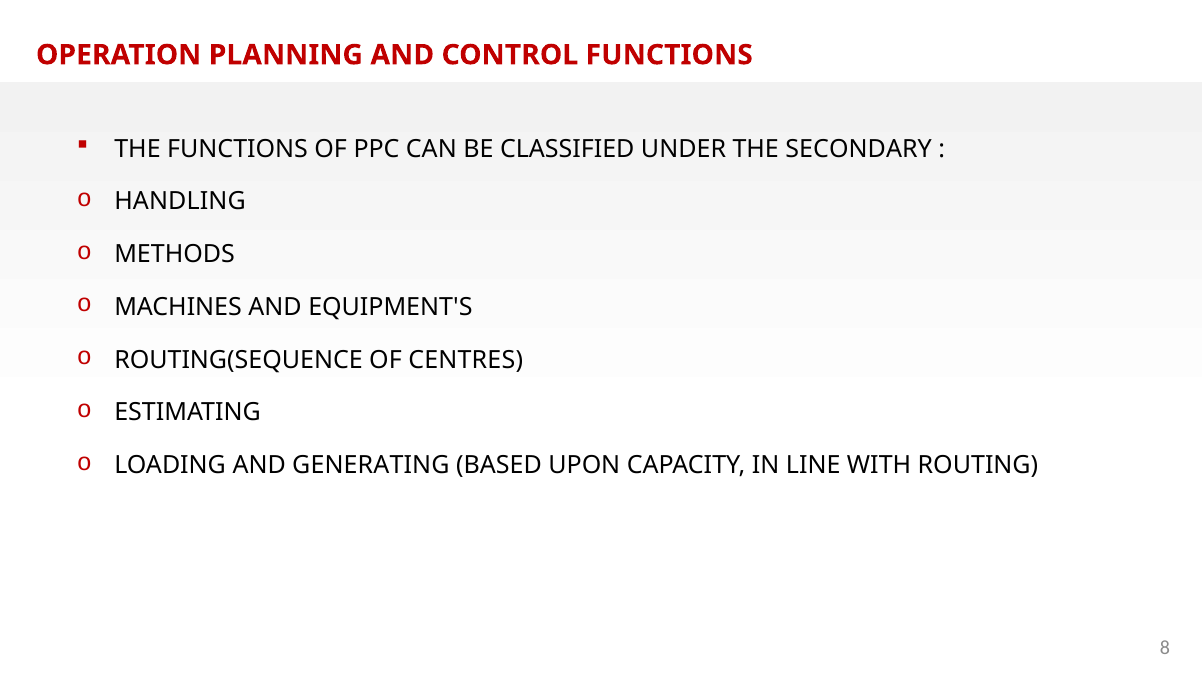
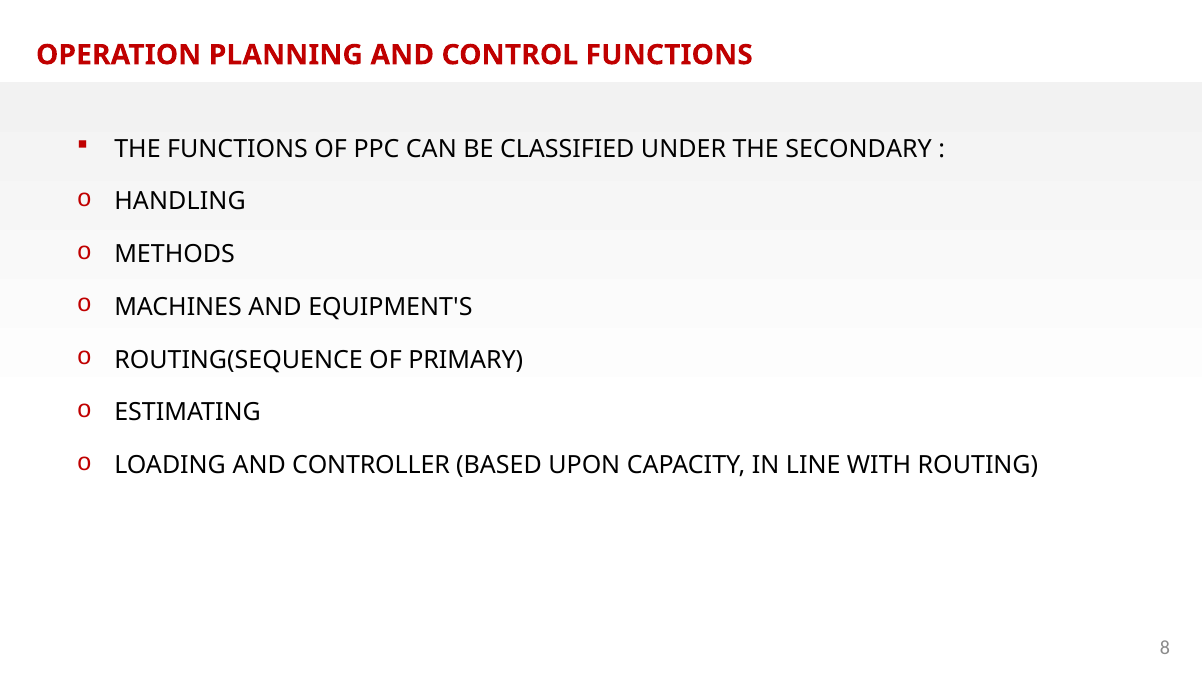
CENTRES: CENTRES -> PRIMARY (466, 360)
GENERATING: GENERATING -> CONTROLLER (371, 465)
